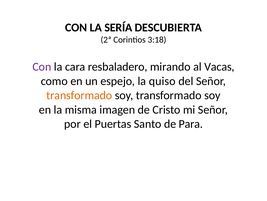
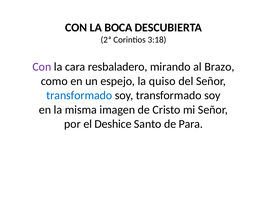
SERÍA: SERÍA -> BOCA (118, 27)
Vacas: Vacas -> Brazo (219, 67)
transformado colour: orange -> blue (79, 95)
Puertas: Puertas -> Deshice (113, 124)
